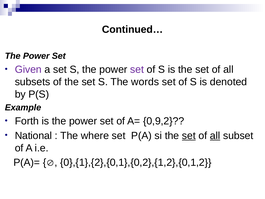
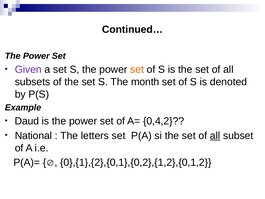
set colour: purple -> orange (137, 69)
words: words -> month (145, 82)
Forth: Forth -> Daud (27, 121)
0,9,2: 0,9,2 -> 0,4,2 (164, 121)
where: where -> letters (95, 135)
set underline: present -> none (189, 135)
